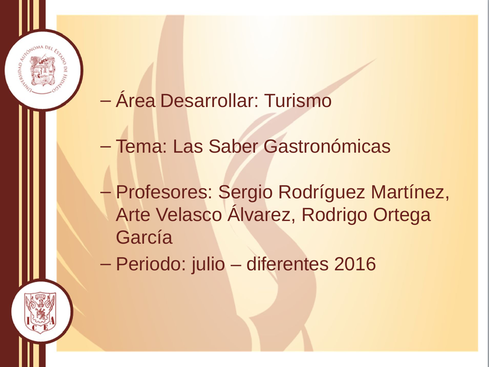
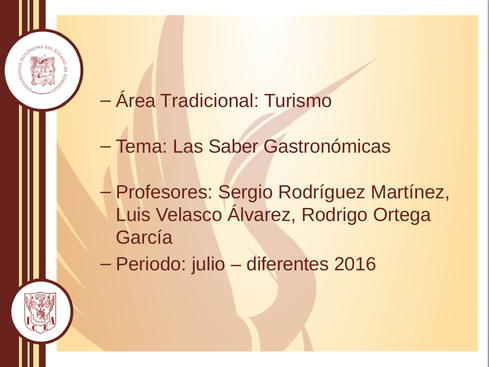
Desarrollar: Desarrollar -> Tradicional (210, 101)
Arte: Arte -> Luis (133, 215)
